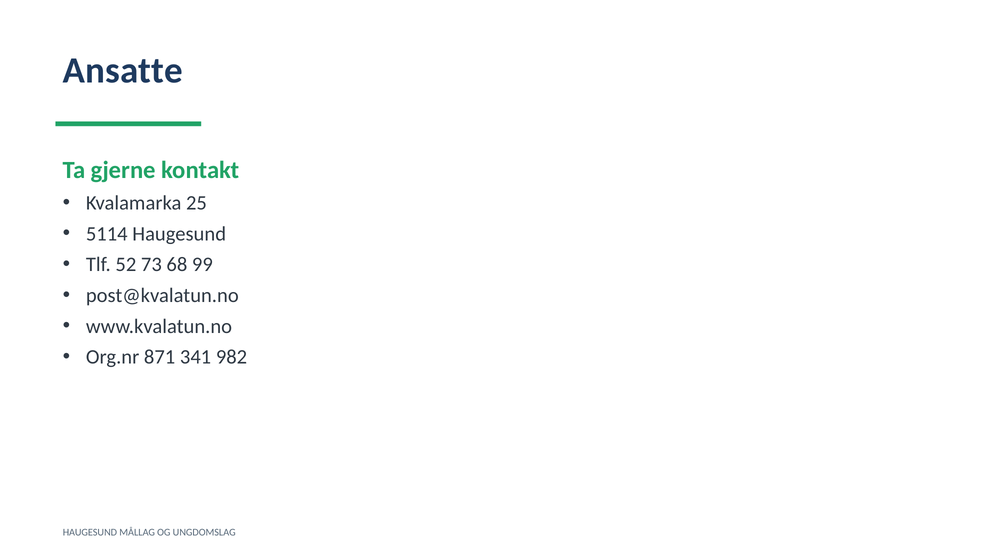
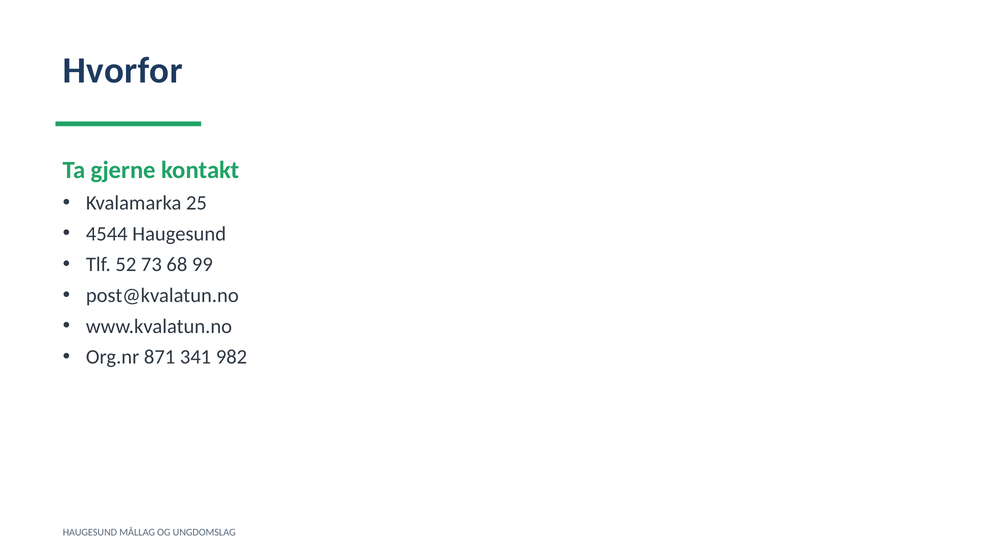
Ansatte: Ansatte -> Hvorfor (123, 70)
5114: 5114 -> 4544 (107, 234)
